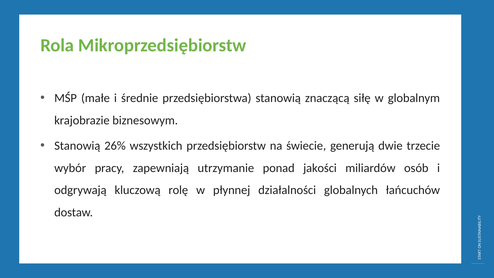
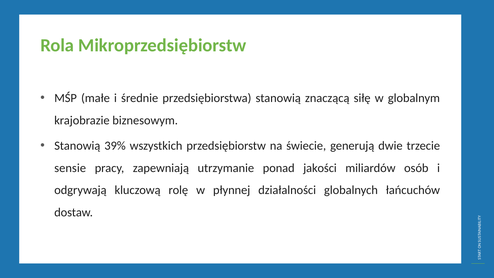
26%: 26% -> 39% (115, 146)
wybór: wybór -> sensie (70, 168)
